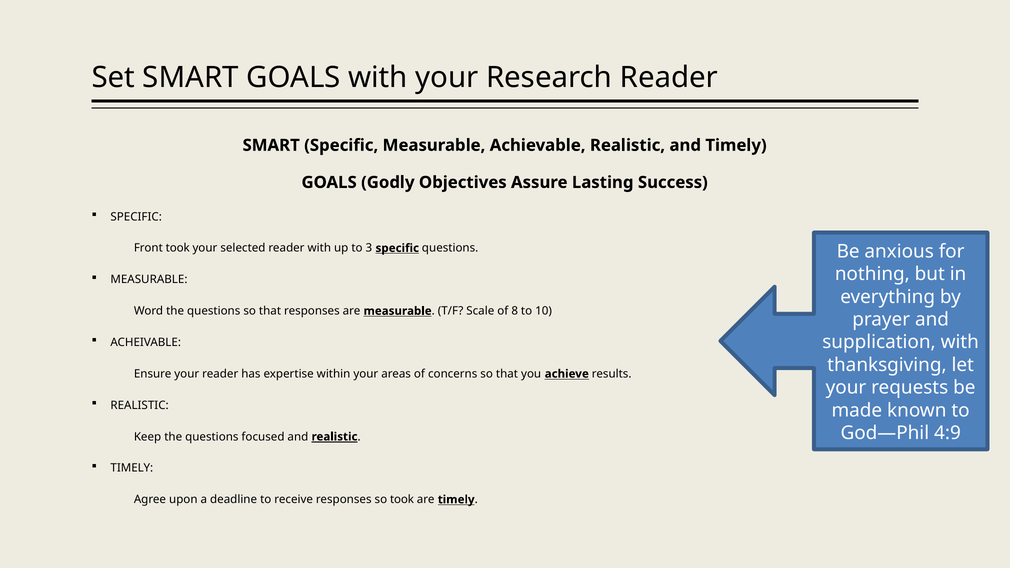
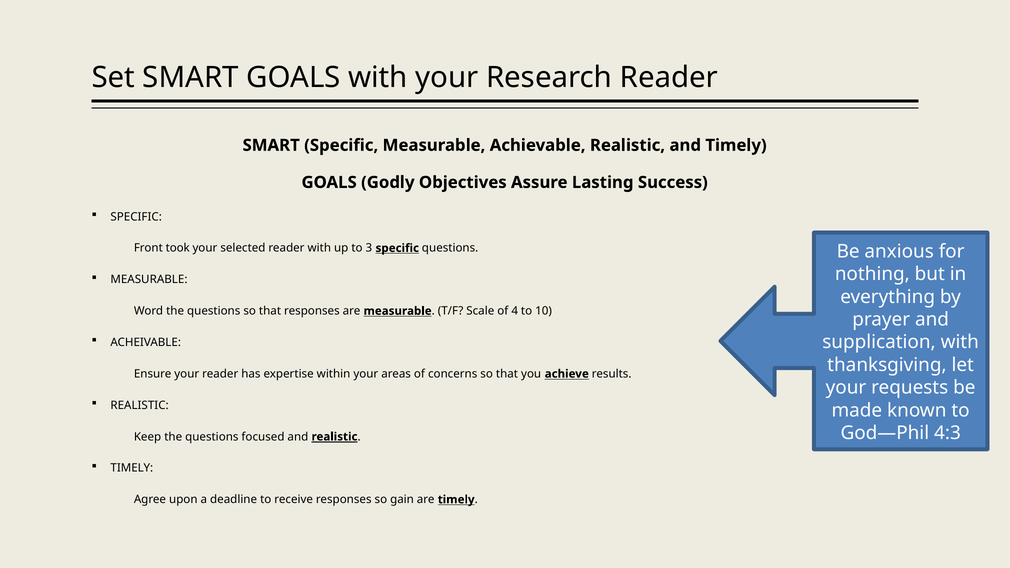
8: 8 -> 4 (515, 311)
4:9: 4:9 -> 4:3 (947, 433)
so took: took -> gain (402, 500)
